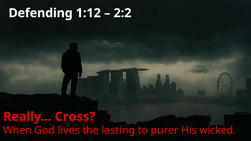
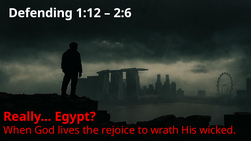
2:2: 2:2 -> 2:6 (123, 13)
Cross: Cross -> Egypt (75, 117)
lasting: lasting -> rejoice (118, 130)
purer: purer -> wrath (165, 130)
